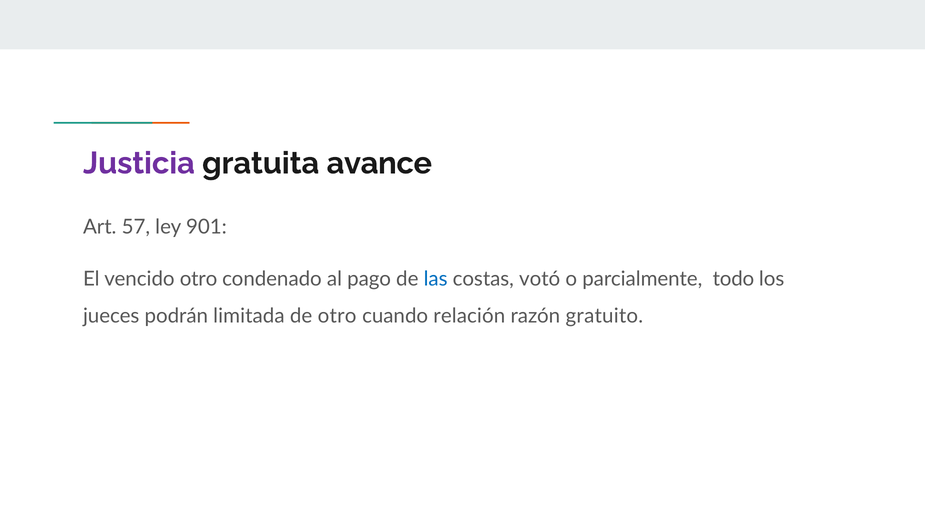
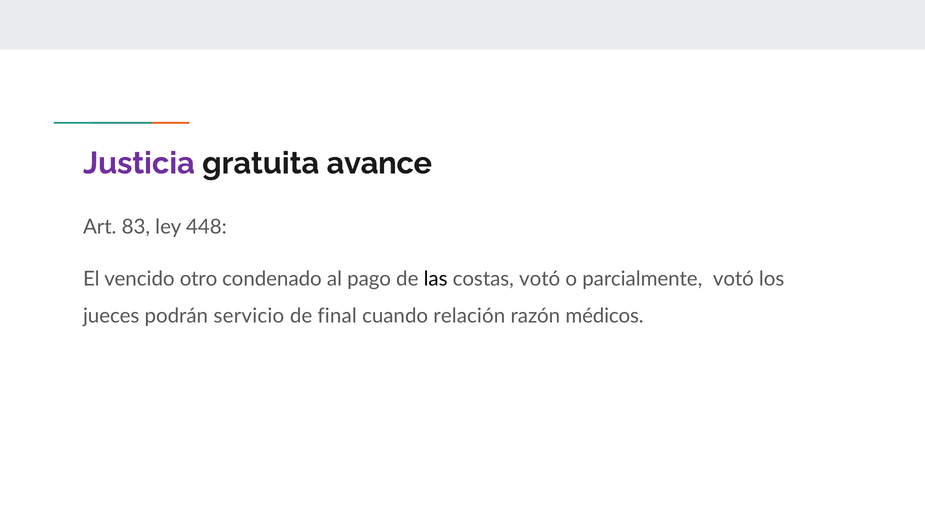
57: 57 -> 83 (136, 227)
901: 901 -> 448 (206, 227)
las colour: blue -> black (436, 279)
parcialmente todo: todo -> votó (733, 279)
limitada: limitada -> servicio (249, 316)
de otro: otro -> final (337, 316)
gratuito: gratuito -> médicos (605, 316)
